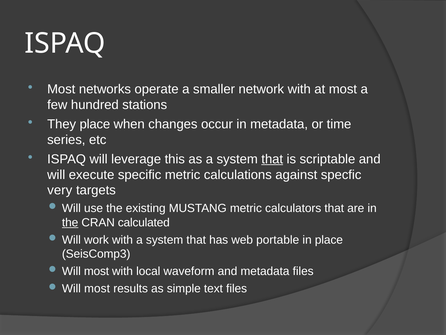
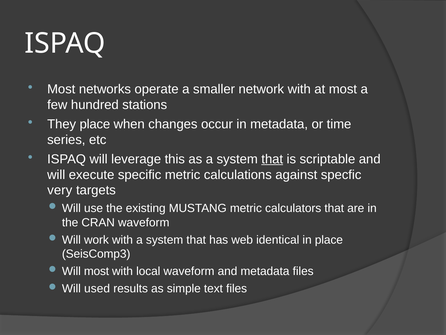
the underline: present -> none (70, 222)
CRAN calculated: calculated -> waveform (144, 222)
portable: portable -> identical (278, 240)
most: most -> used (97, 288)
